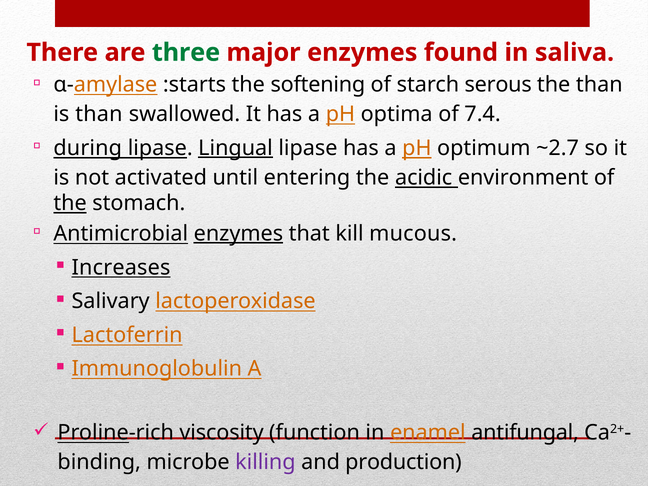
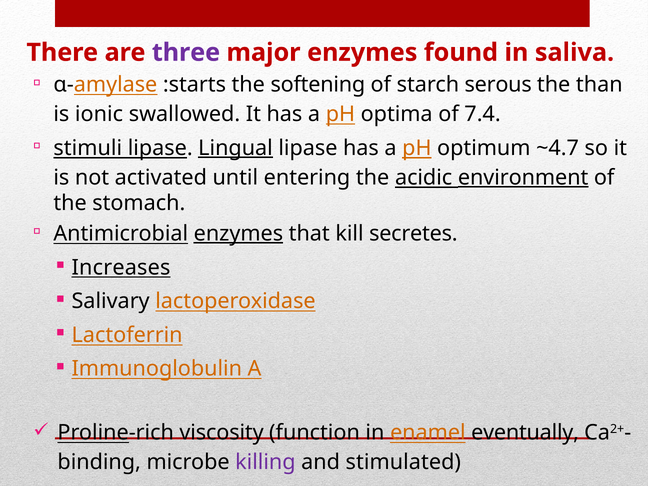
three colour: green -> purple (186, 52)
is than: than -> ionic (99, 114)
during: during -> stimuli (88, 148)
~2.7: ~2.7 -> ~4.7 (558, 148)
environment underline: none -> present (523, 177)
the underline: present -> none (70, 203)
mucous: mucous -> secretes (413, 234)
antifungal: antifungal -> eventually (525, 433)
production: production -> stimulated (403, 462)
